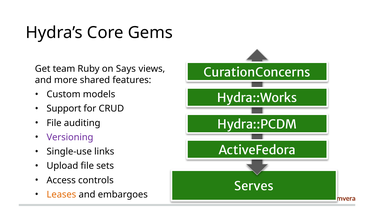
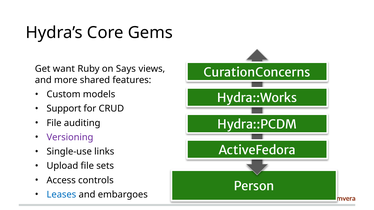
team: team -> want (64, 69)
Serves: Serves -> Person (254, 187)
Leases colour: orange -> blue (61, 195)
